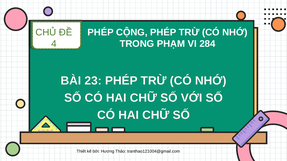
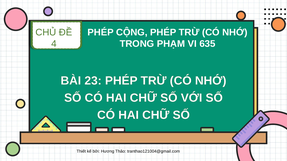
284: 284 -> 635 (207, 44)
